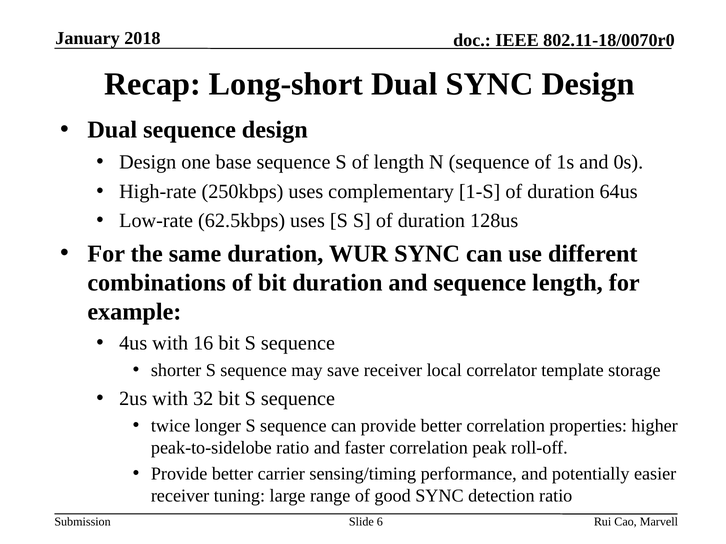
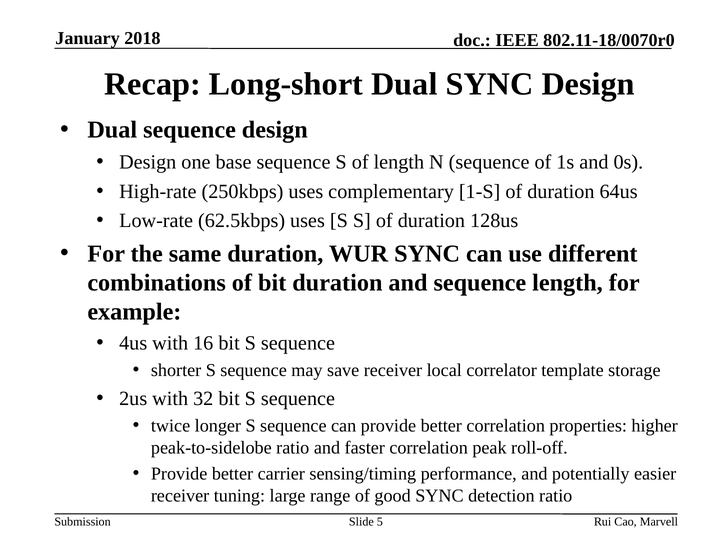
6: 6 -> 5 (380, 522)
